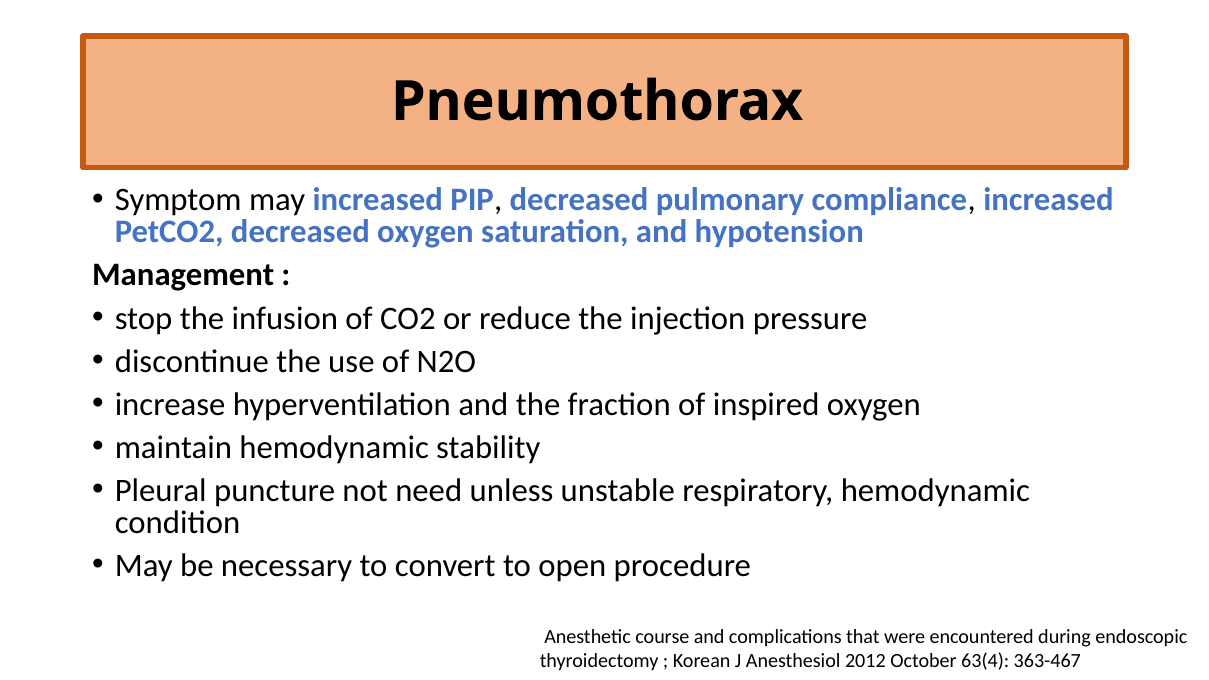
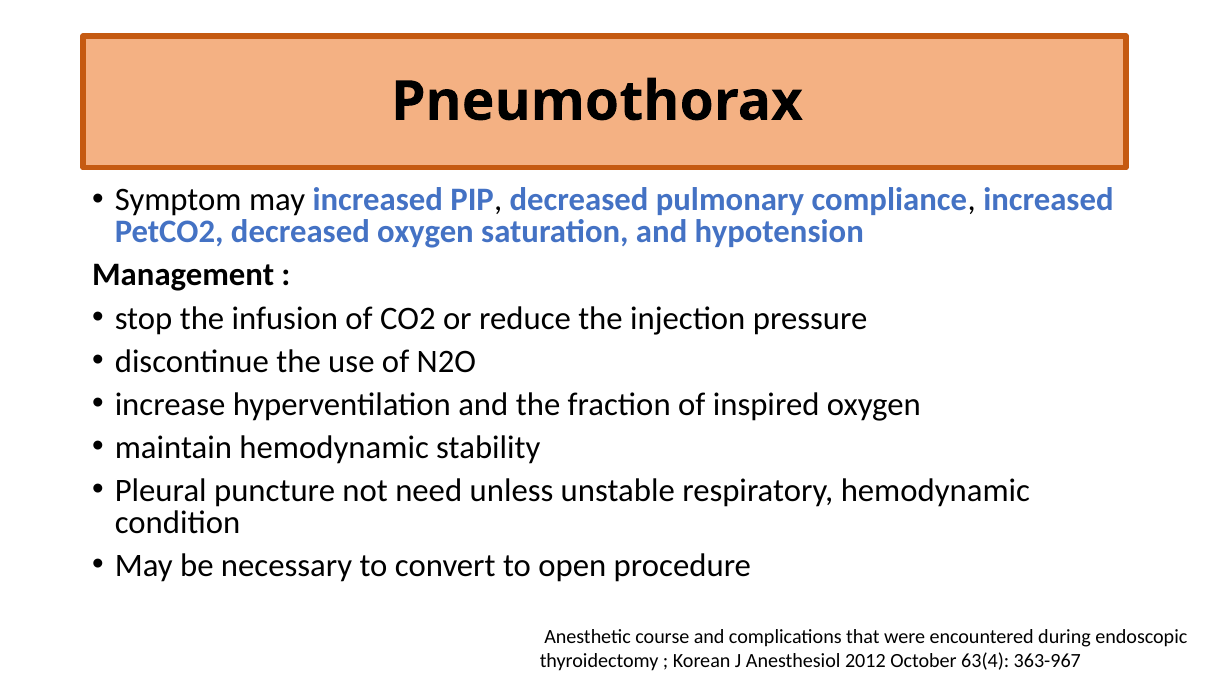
363-467: 363-467 -> 363-967 (1047, 661)
